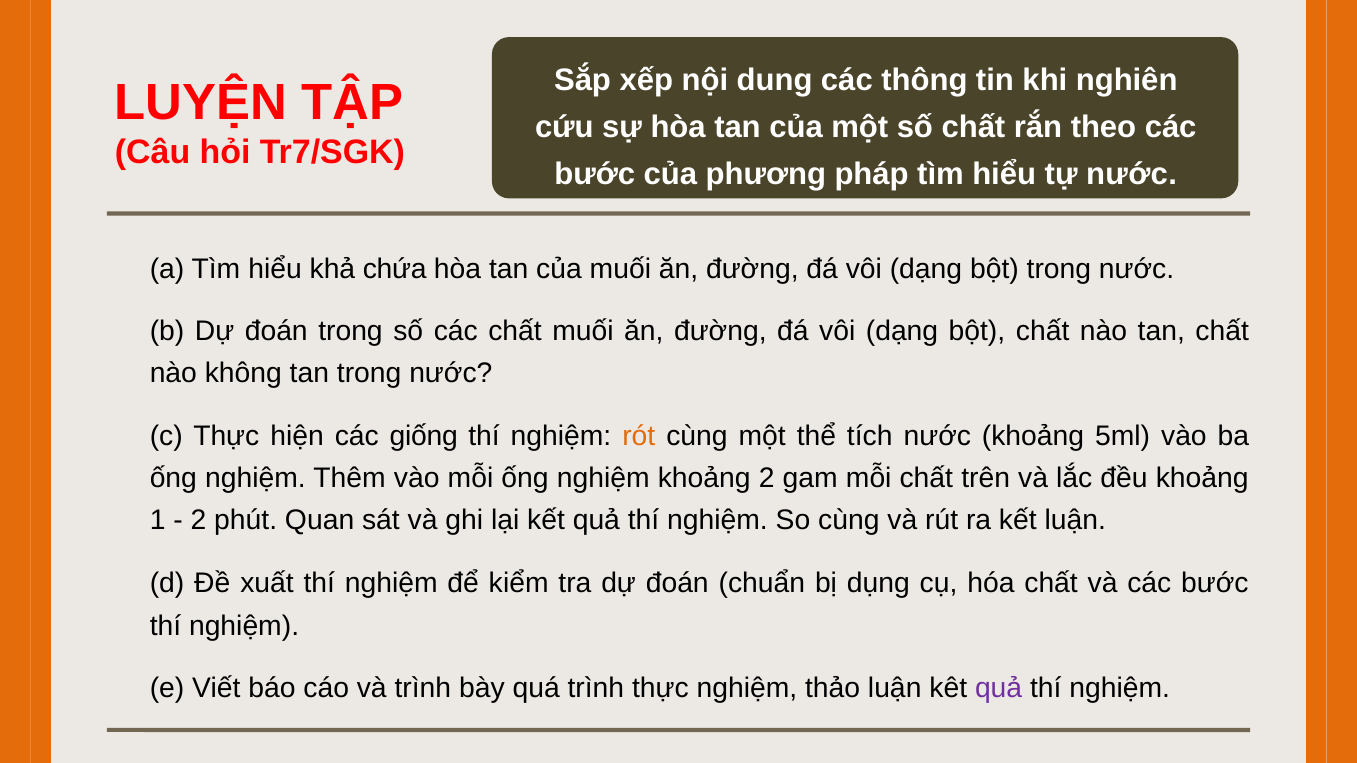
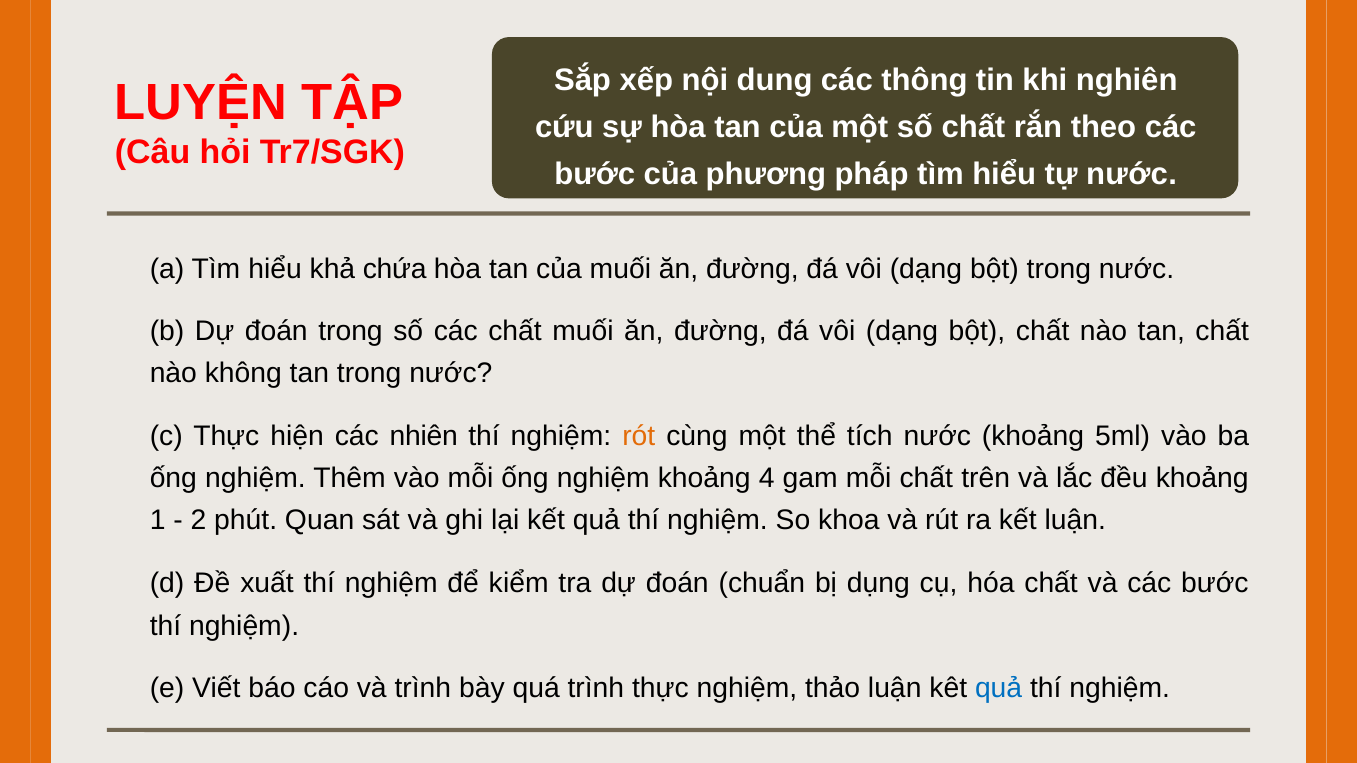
giống: giống -> nhiên (424, 436)
khoảng 2: 2 -> 4 (767, 478)
So cùng: cùng -> khoa (849, 521)
quả colour: purple -> blue (999, 688)
